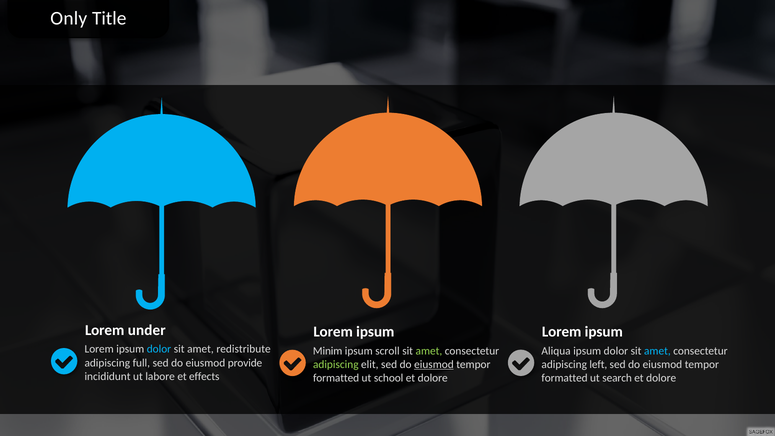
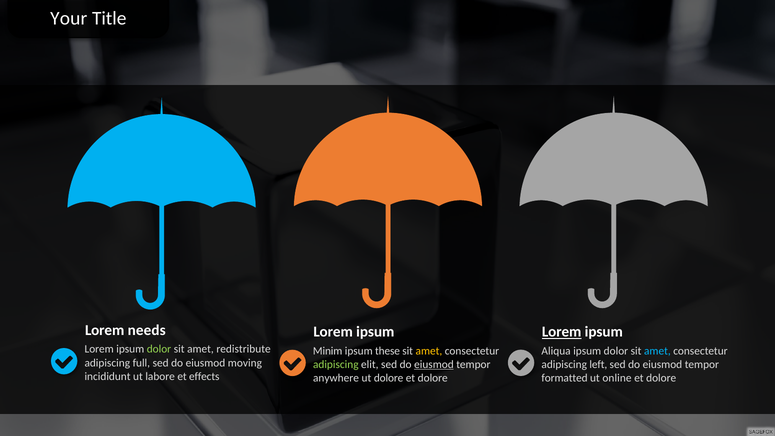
Only: Only -> Your (69, 18)
under: under -> needs (147, 330)
Lorem underline: none -> present (562, 332)
dolor colour: light blue -> light green (159, 349)
scroll: scroll -> these (387, 351)
amet colour: light green -> yellow (429, 351)
provide: provide -> moving (245, 363)
search: search -> online (617, 378)
formatted: formatted -> anywhere (336, 378)
ut school: school -> dolore (389, 378)
